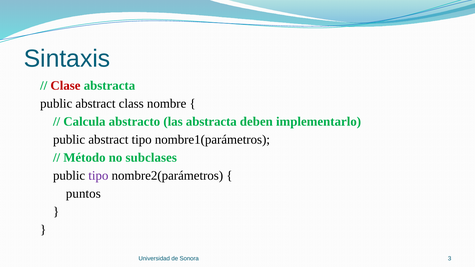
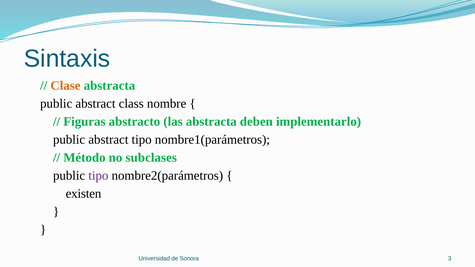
Clase colour: red -> orange (65, 86)
Calcula: Calcula -> Figuras (84, 122)
puntos: puntos -> existen (83, 194)
